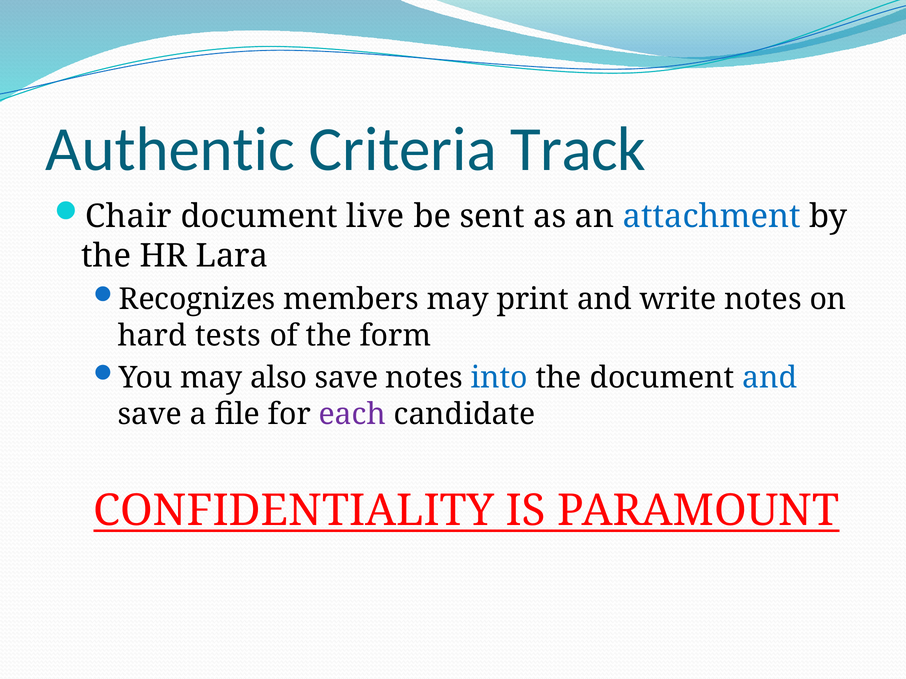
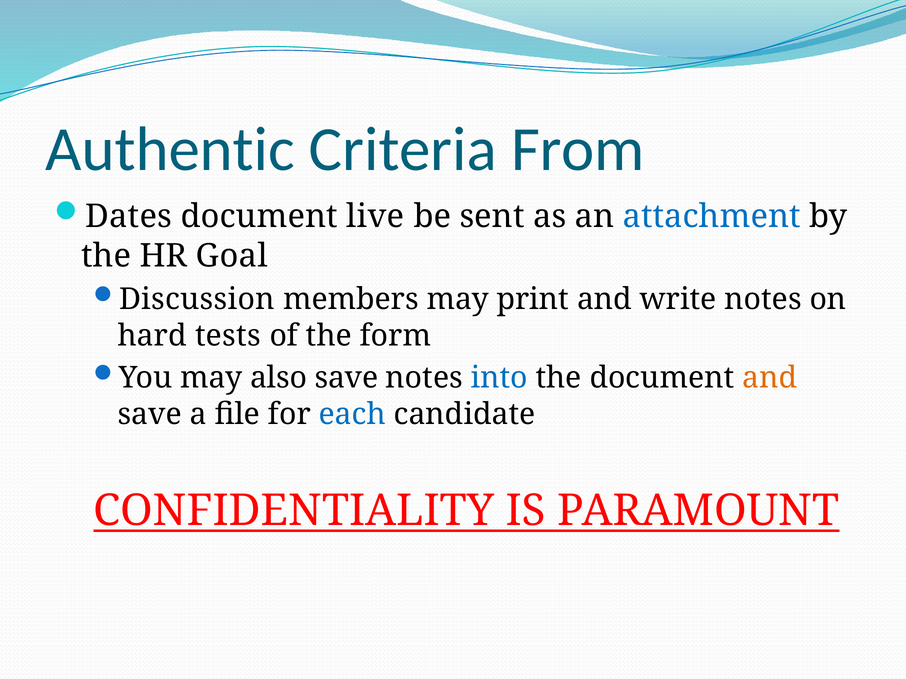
Track: Track -> From (578, 150)
Chair: Chair -> Dates (129, 217)
Lara: Lara -> Goal (232, 256)
Recognizes: Recognizes -> Discussion (197, 300)
and colour: blue -> orange (770, 378)
each colour: purple -> blue (352, 414)
